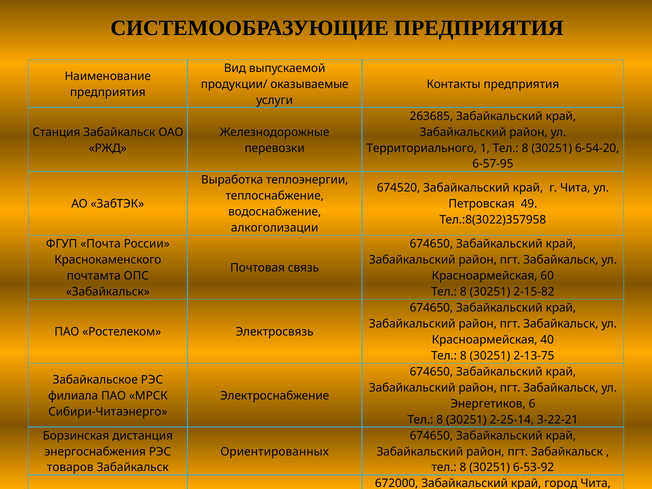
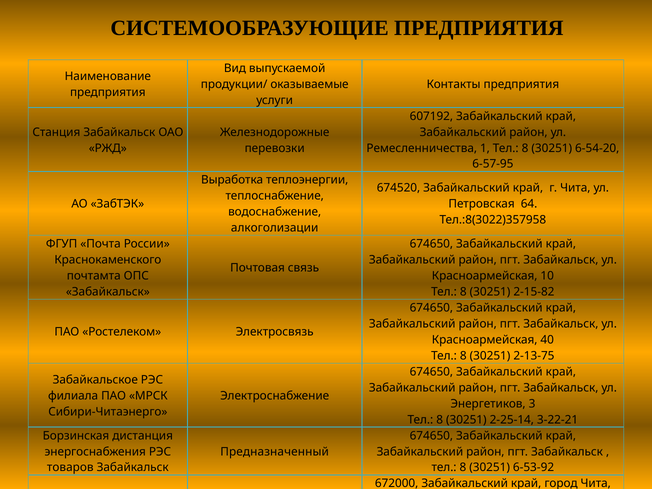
263685: 263685 -> 607192 (431, 116)
Территориального: Территориального -> Ремесленничества (422, 148)
49: 49 -> 64 (529, 204)
60: 60 -> 10 (547, 276)
6: 6 -> 3 (532, 404)
Ориентированных: Ориентированных -> Предназначенный (275, 452)
